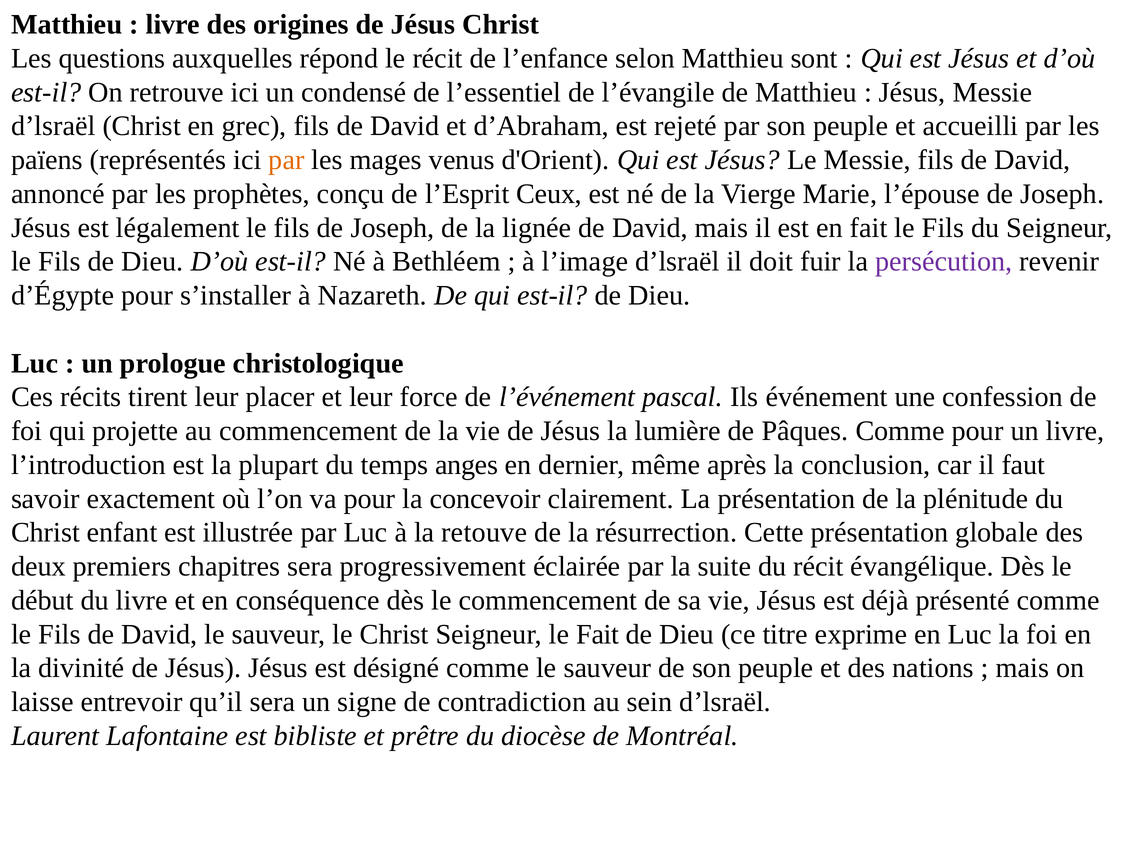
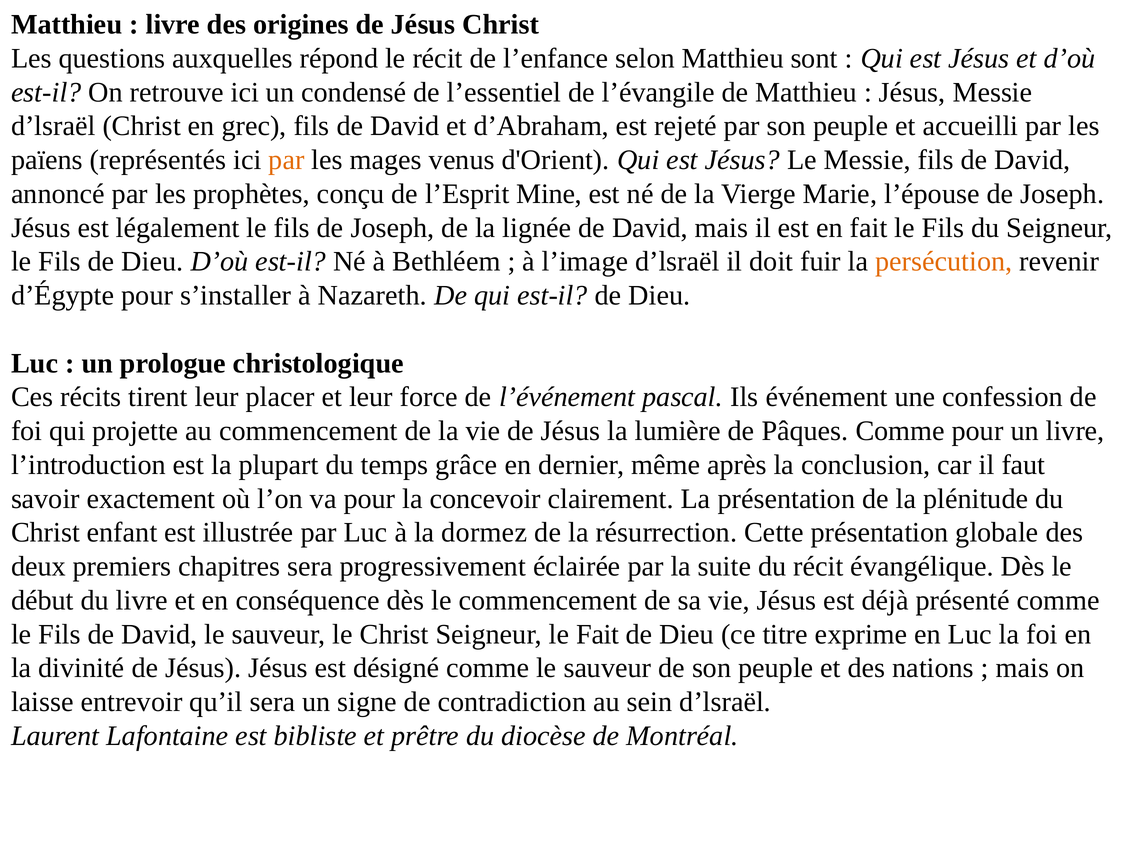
Ceux: Ceux -> Mine (549, 194)
persécution colour: purple -> orange (944, 262)
anges: anges -> grâce (466, 465)
retouve: retouve -> dormez (484, 532)
